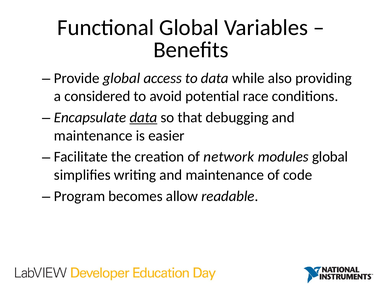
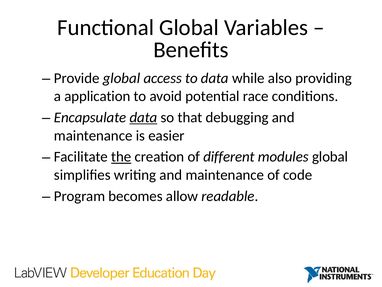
considered: considered -> application (97, 96)
the underline: none -> present (121, 157)
network: network -> different (229, 157)
